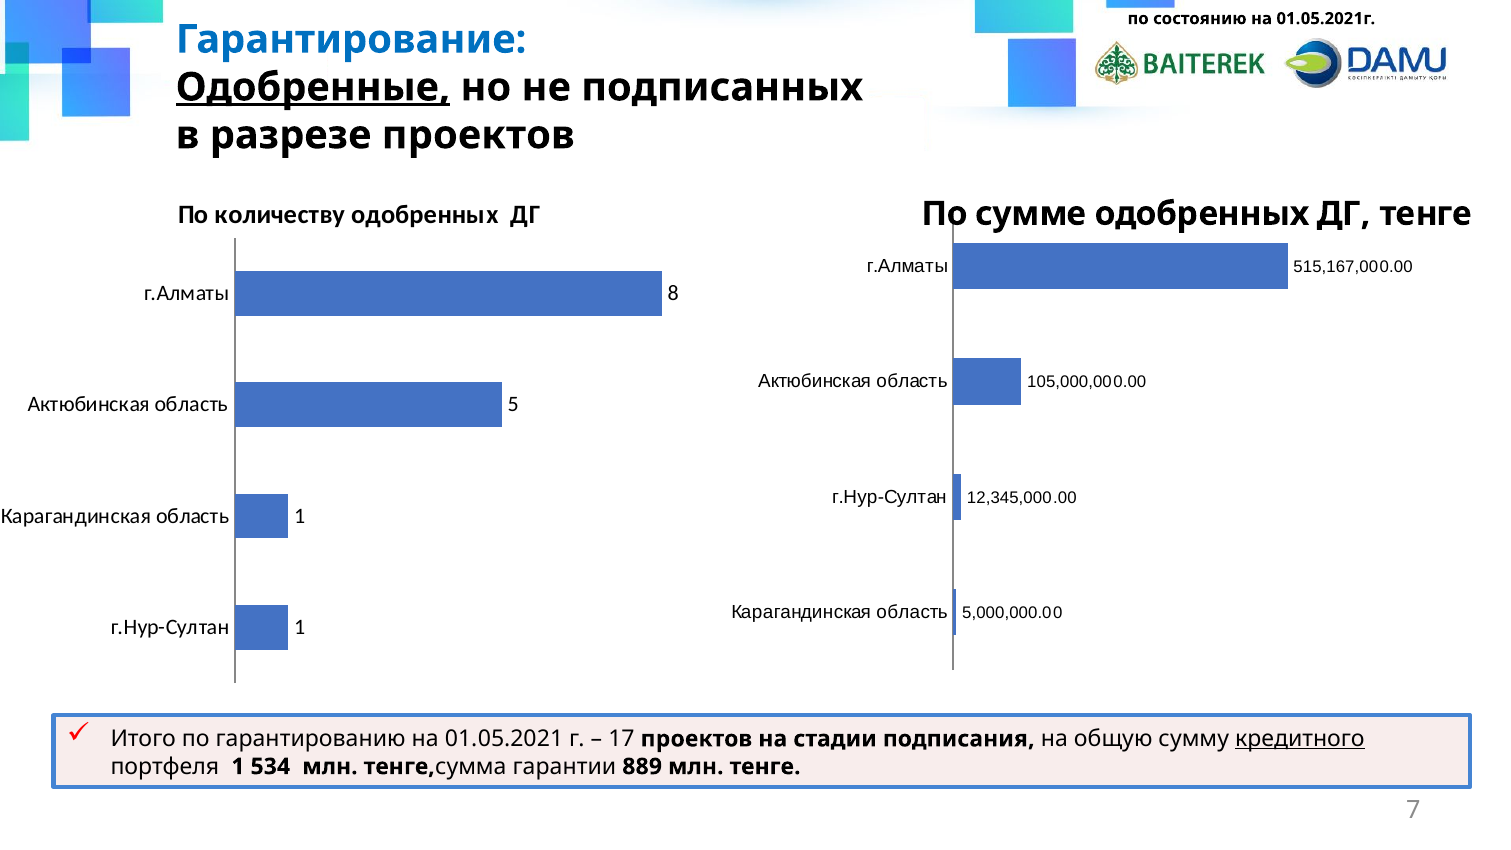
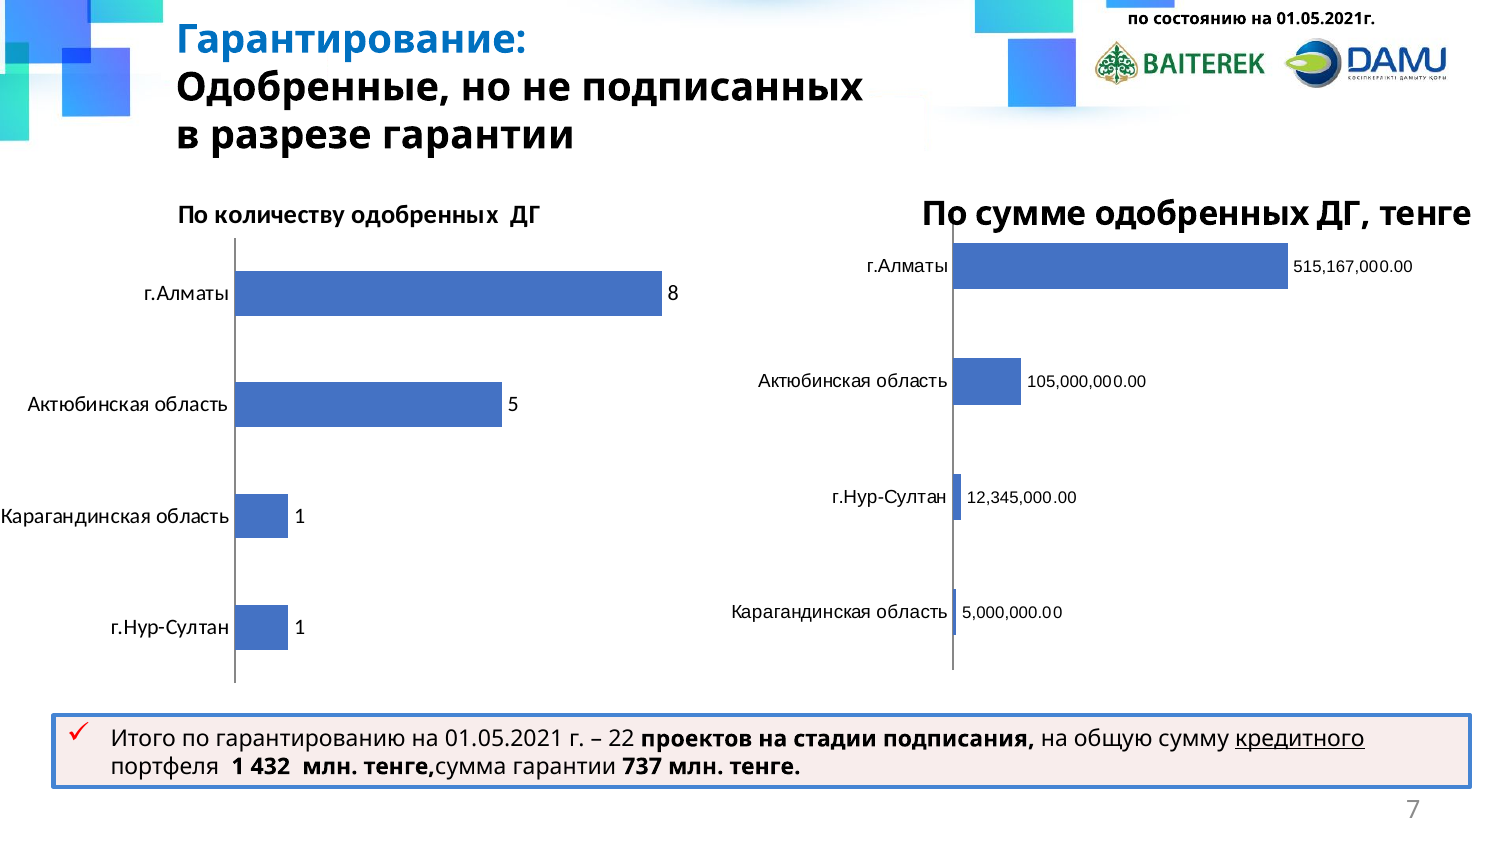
Одобренные underline: present -> none (313, 87)
разрезе проектов: проектов -> гарантии (478, 135)
17: 17 -> 22 (621, 739)
534: 534 -> 432 (270, 767)
889: 889 -> 737 (642, 767)
